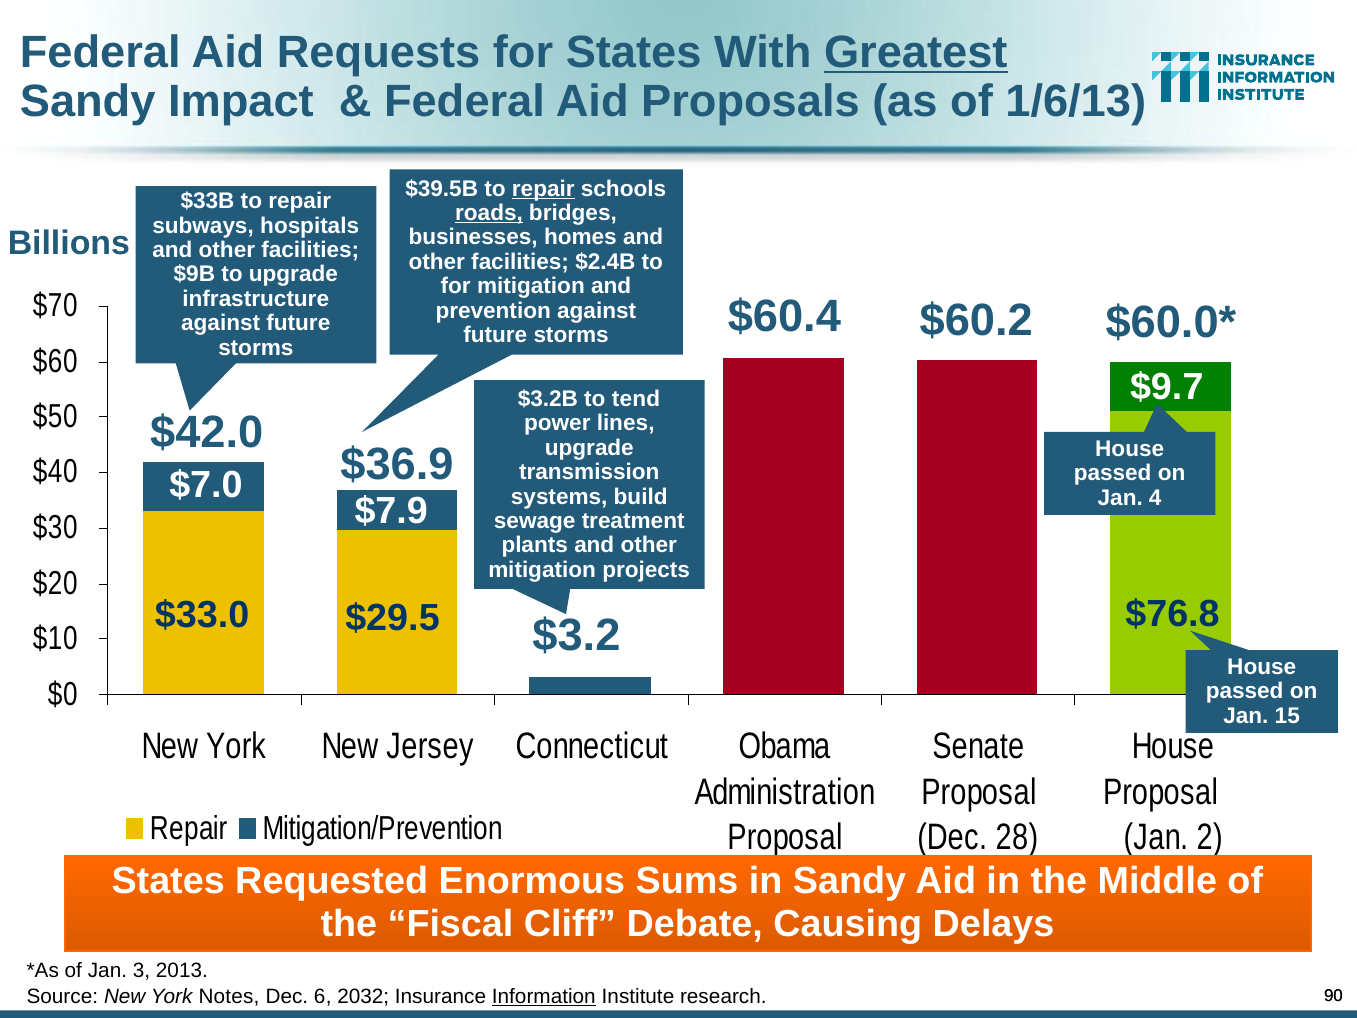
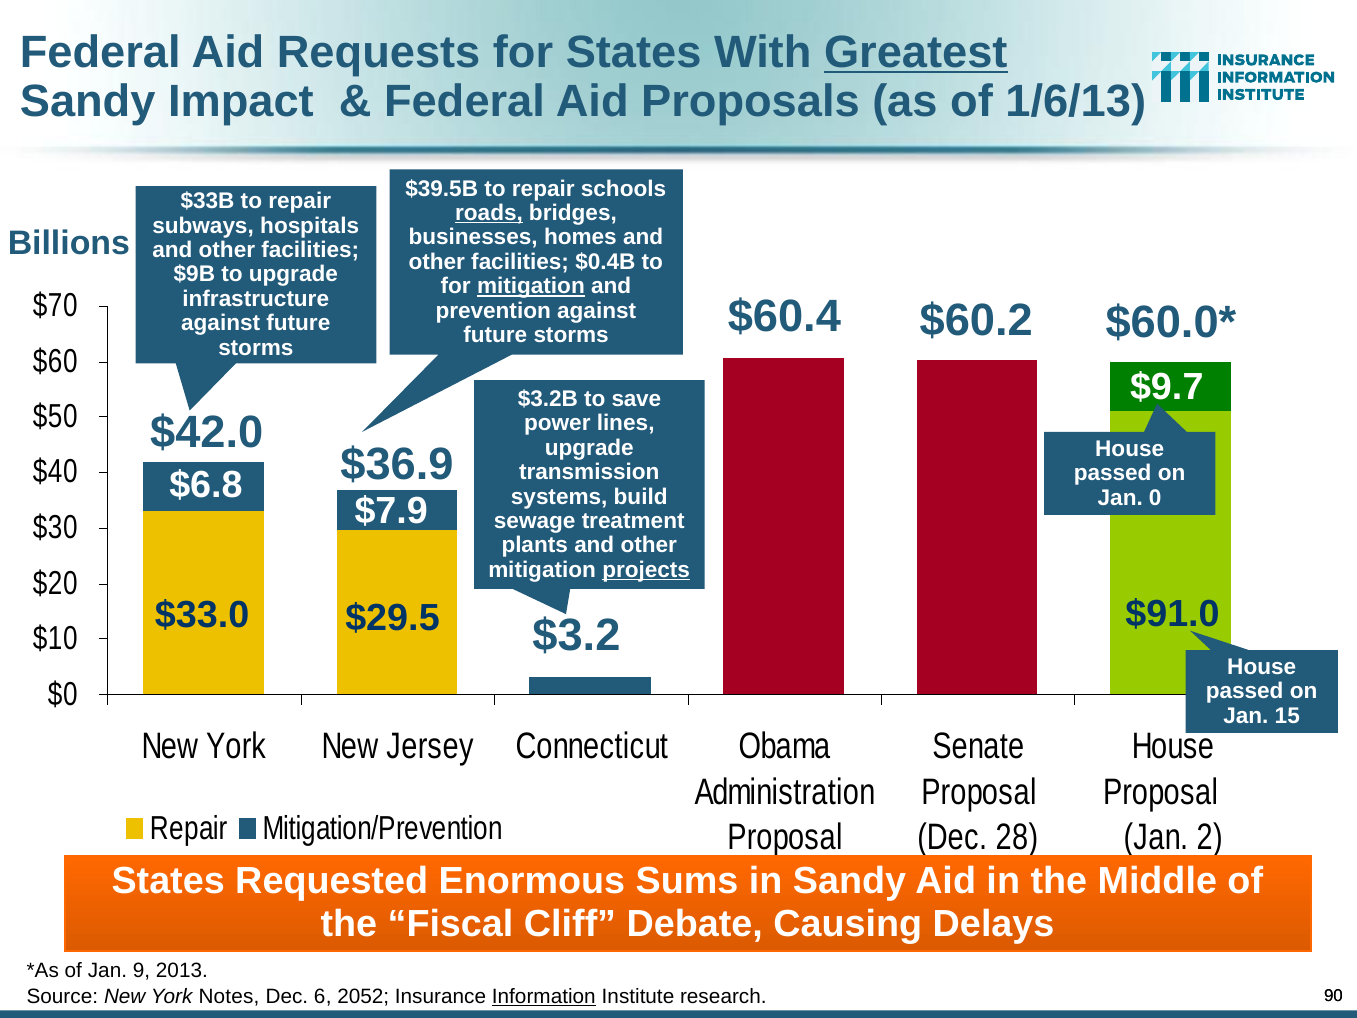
repair underline: present -> none (543, 189)
$2.4B: $2.4B -> $0.4B (605, 262)
mitigation underline: none -> present (531, 286)
tend: tend -> save (636, 399)
$7.0: $7.0 -> $6.8 (206, 485)
4: 4 -> 0 (1155, 498)
projects underline: none -> present (646, 570)
$76.8: $76.8 -> $91.0 (1172, 614)
3: 3 -> 9 (141, 970)
2032: 2032 -> 2052 (363, 996)
